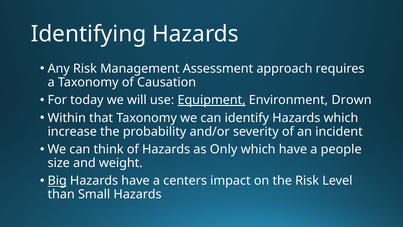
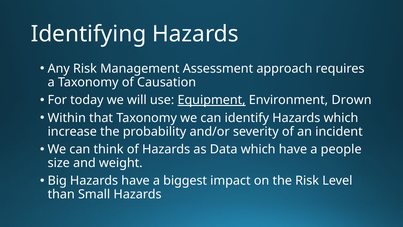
Only: Only -> Data (224, 149)
Big underline: present -> none (57, 181)
centers: centers -> biggest (185, 181)
